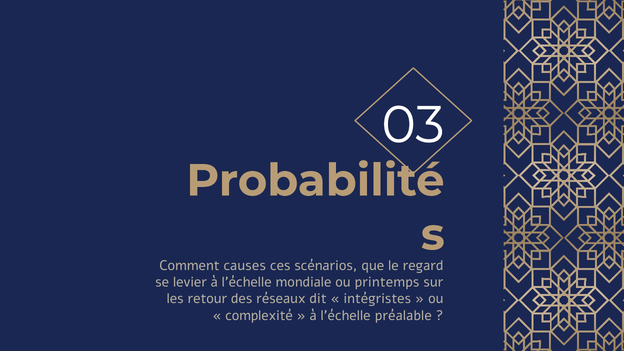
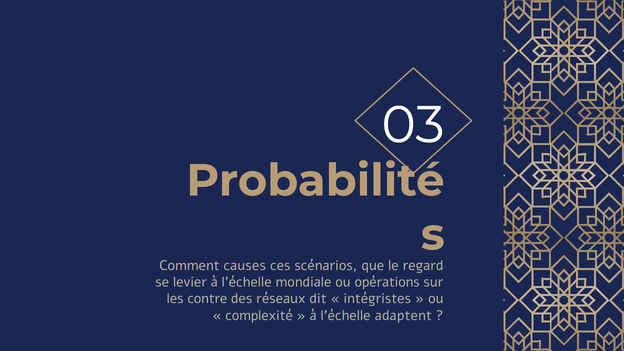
printemps: printemps -> opérations (387, 282)
retour: retour -> contre (207, 299)
préalable: préalable -> adaptent (403, 316)
